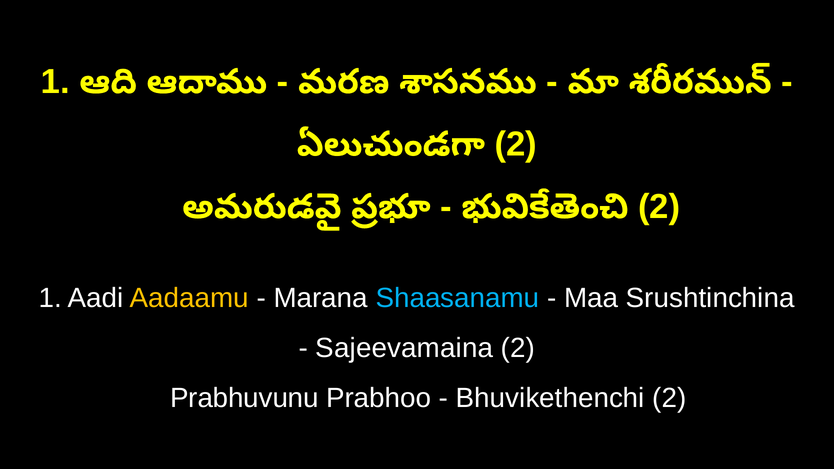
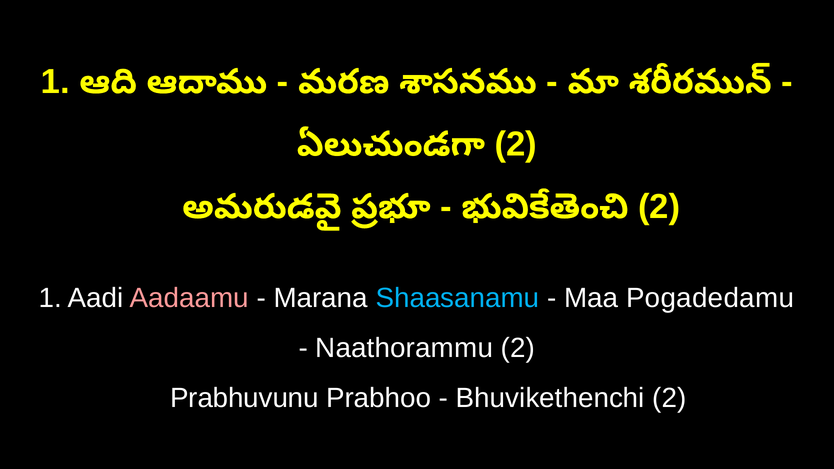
Aadaamu colour: yellow -> pink (189, 298)
Srushtinchina: Srushtinchina -> Pogadedamu (710, 298)
Sajeevamaina: Sajeevamaina -> Naathorammu (404, 348)
